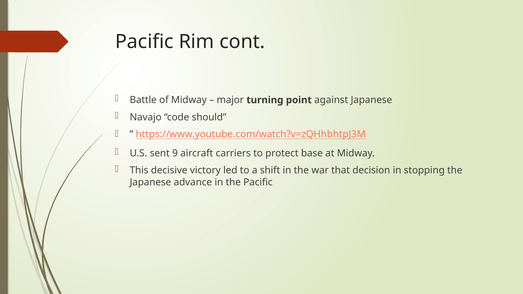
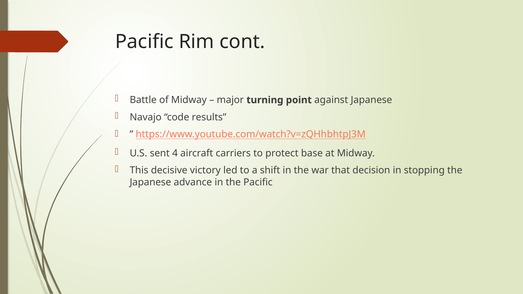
should: should -> results (209, 117)
9: 9 -> 4 (175, 153)
